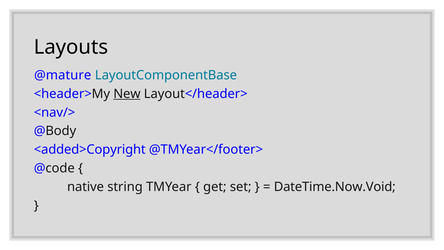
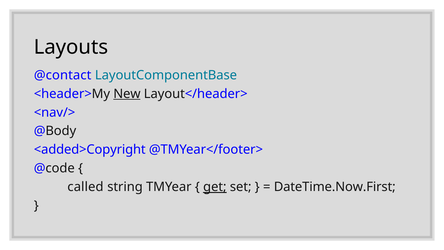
@mature: @mature -> @contact (63, 75)
native: native -> called (85, 187)
get underline: none -> present (215, 187)
DateTime.Now.Void: DateTime.Now.Void -> DateTime.Now.First (335, 187)
